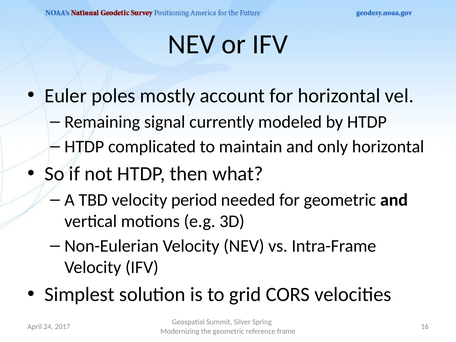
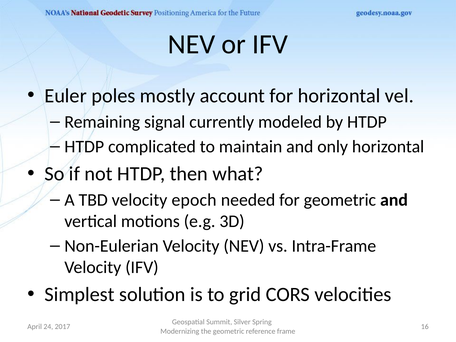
period: period -> epoch (194, 200)
